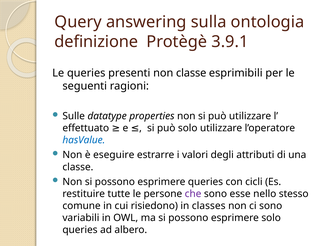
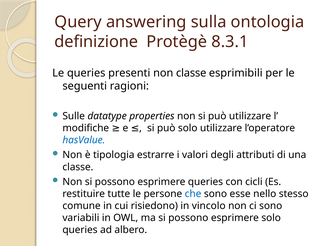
3.9.1: 3.9.1 -> 8.3.1 (230, 42)
effettuato: effettuato -> modifiche (86, 128)
eseguire: eseguire -> tipologia (114, 155)
che colour: purple -> blue (193, 194)
classes: classes -> vincolo (209, 206)
